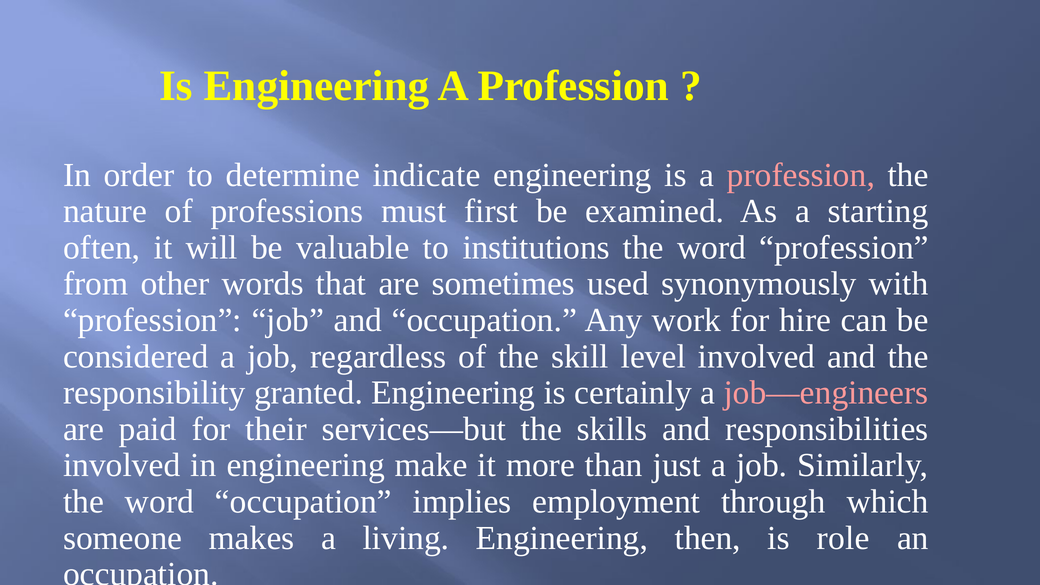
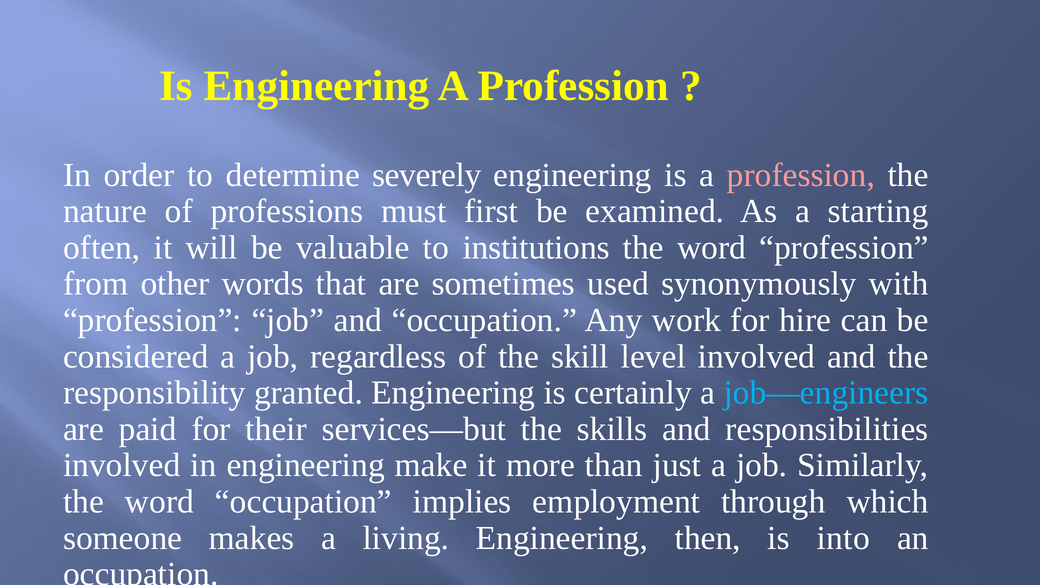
indicate: indicate -> severely (427, 175)
job—engineers colour: pink -> light blue (826, 393)
role: role -> into (843, 538)
